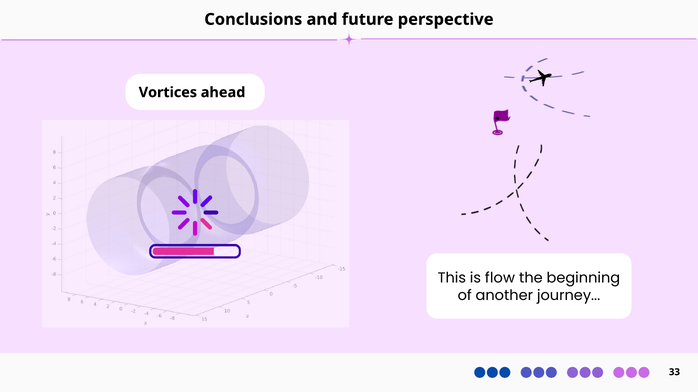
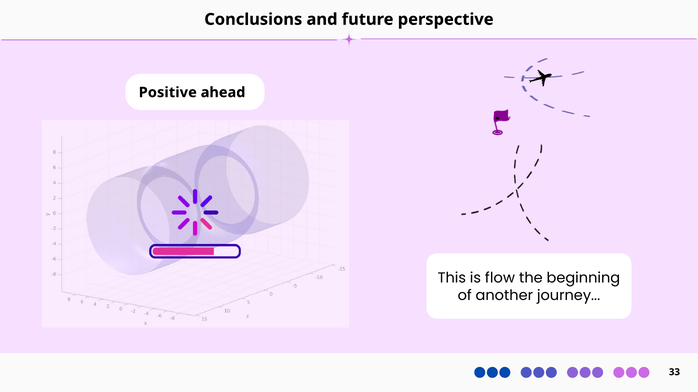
Vortices: Vortices -> Positive (168, 93)
